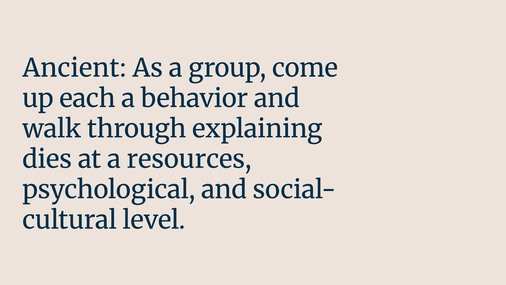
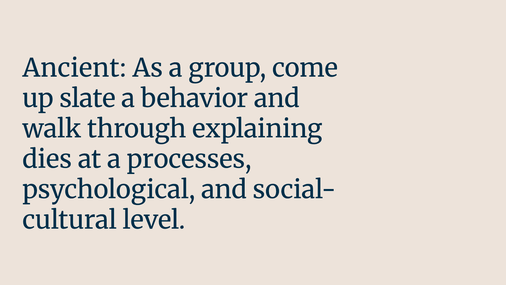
each: each -> slate (87, 99)
resources: resources -> processes (189, 159)
